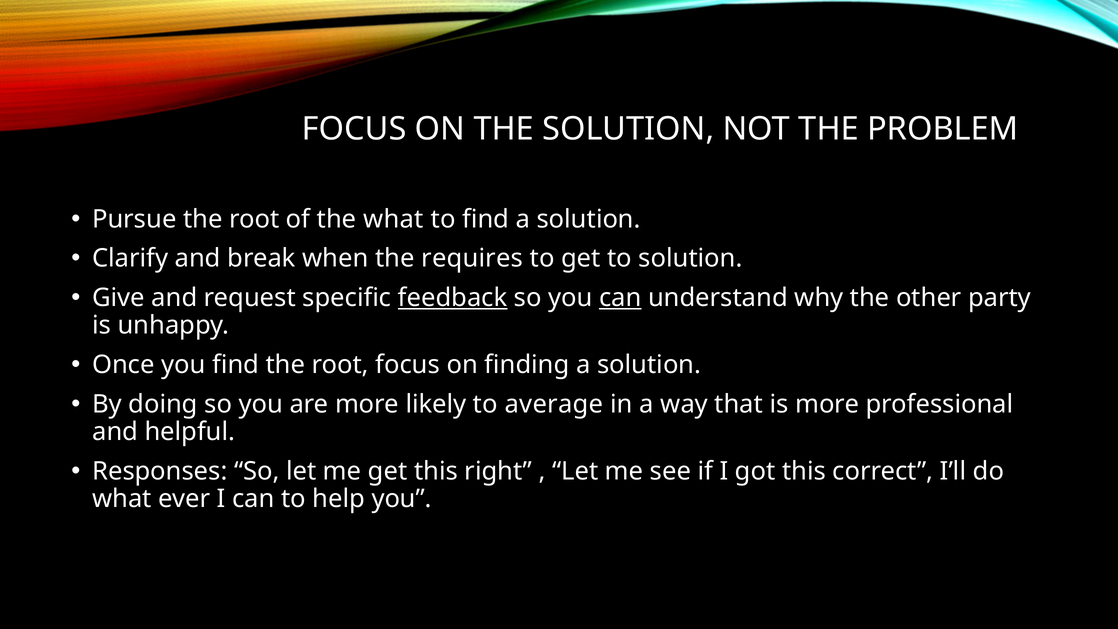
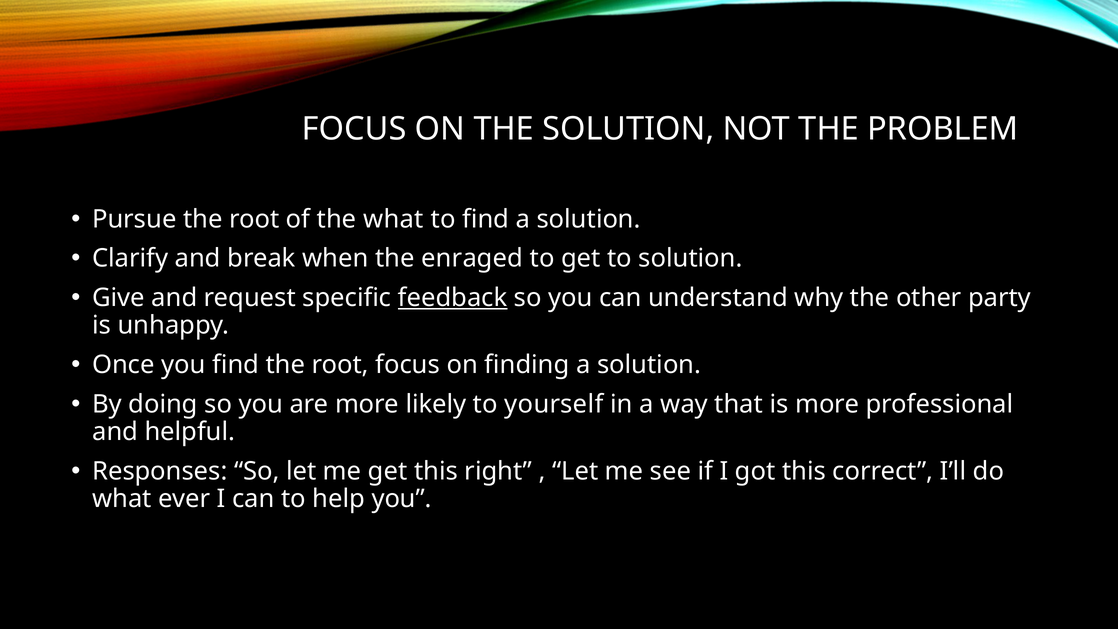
requires: requires -> enraged (472, 258)
can underline: present -> none (620, 298)
average: average -> yourself (554, 404)
